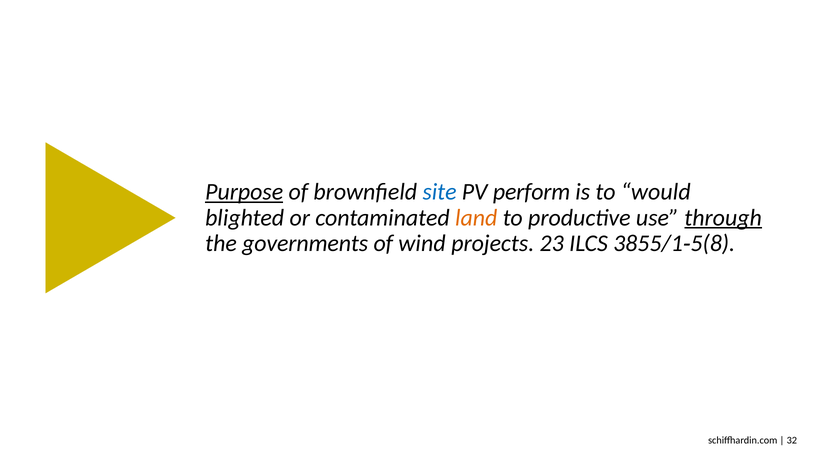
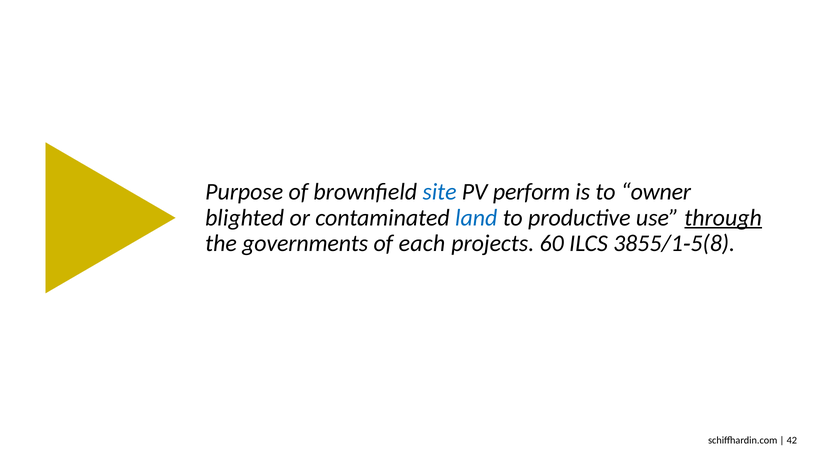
Purpose underline: present -> none (244, 192)
would: would -> owner (656, 192)
land colour: orange -> blue (476, 218)
wind: wind -> each (422, 243)
23: 23 -> 60 (552, 243)
32: 32 -> 42 (792, 440)
